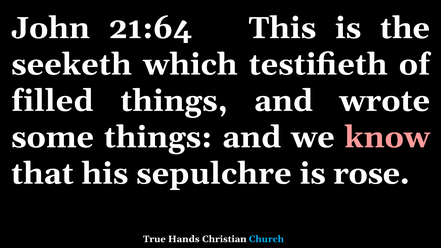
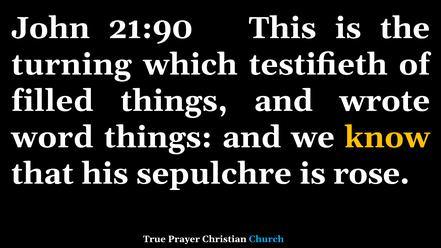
21:64: 21:64 -> 21:90 (151, 28)
seeketh: seeketh -> turning (71, 65)
some: some -> word (52, 137)
know colour: pink -> yellow (387, 137)
Hands: Hands -> Prayer (184, 239)
